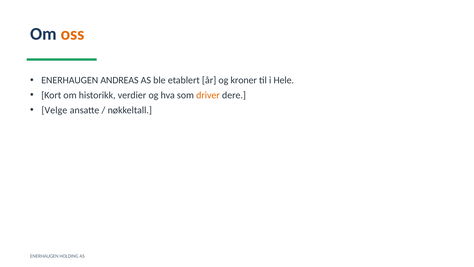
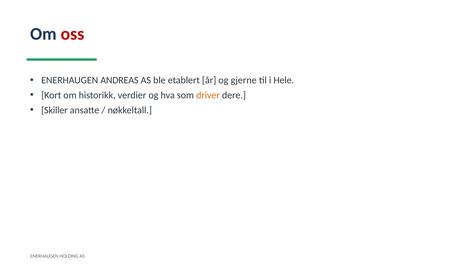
oss colour: orange -> red (72, 34)
kroner: kroner -> gjerne (244, 80)
Velge: Velge -> Skiller (54, 110)
